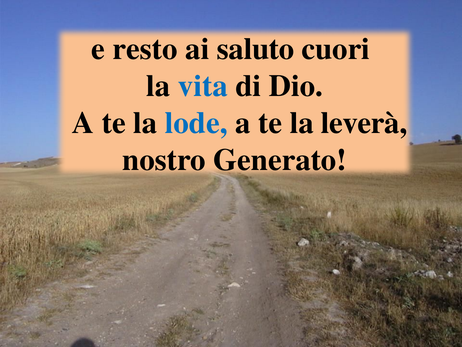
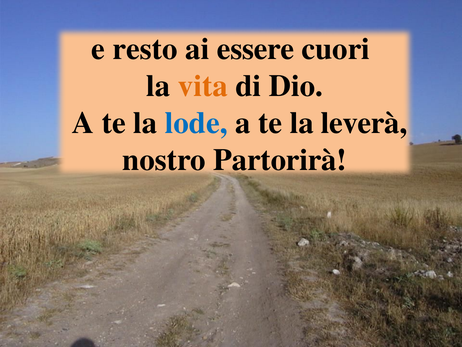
saluto: saluto -> essere (256, 49)
vita colour: blue -> orange (203, 86)
Generato: Generato -> Partorirà (280, 160)
